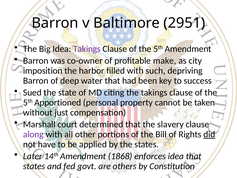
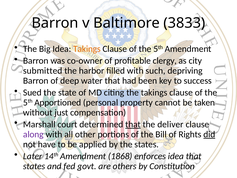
2951: 2951 -> 3833 (184, 23)
Takings colour: purple -> orange (87, 49)
make: make -> clergy (165, 61)
imposition: imposition -> submitted (43, 71)
that underline: none -> present (133, 124)
slavery: slavery -> deliver (170, 124)
